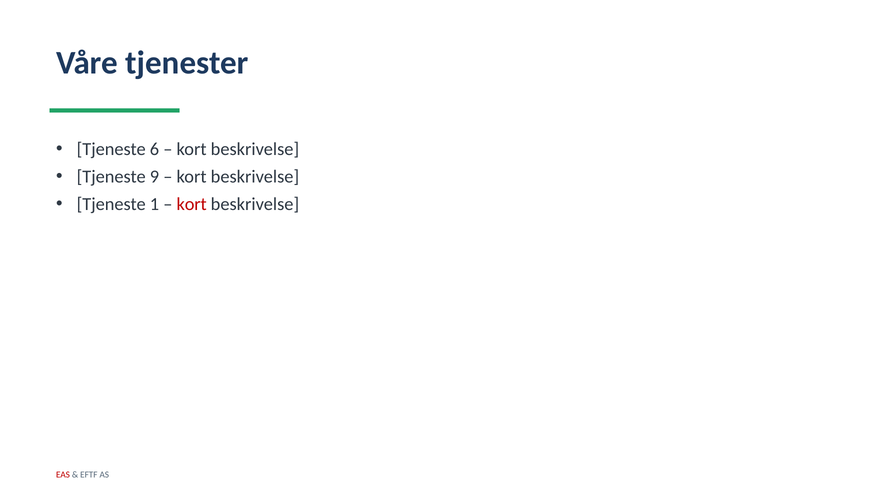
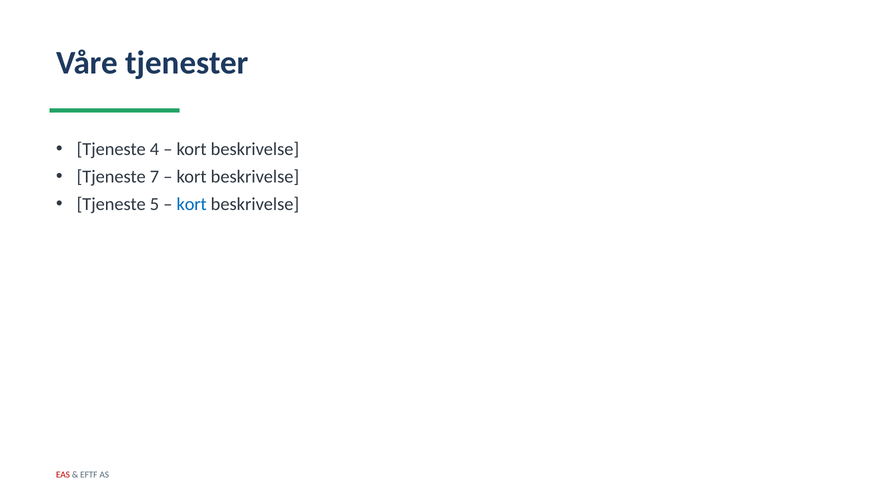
6: 6 -> 4 (154, 149)
9: 9 -> 7 (154, 177)
1: 1 -> 5 (154, 204)
kort colour: red -> blue (192, 204)
